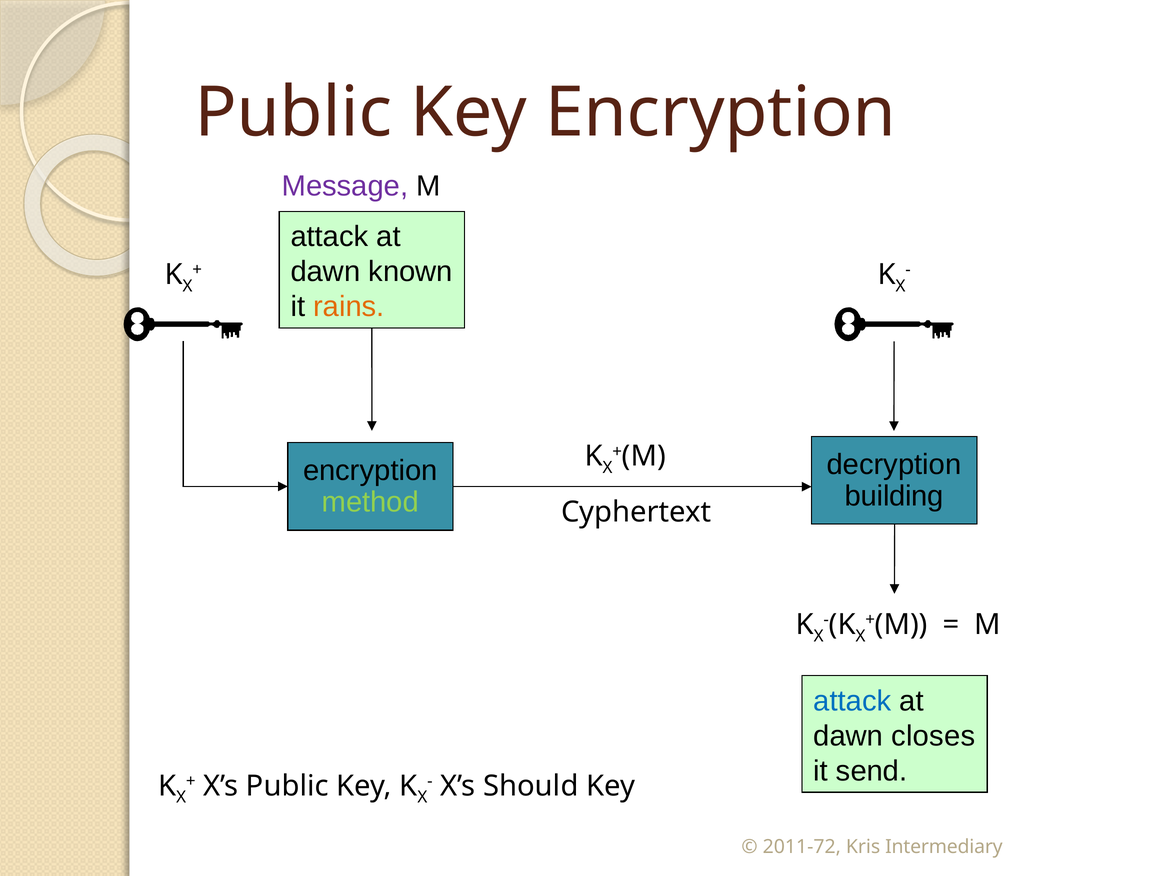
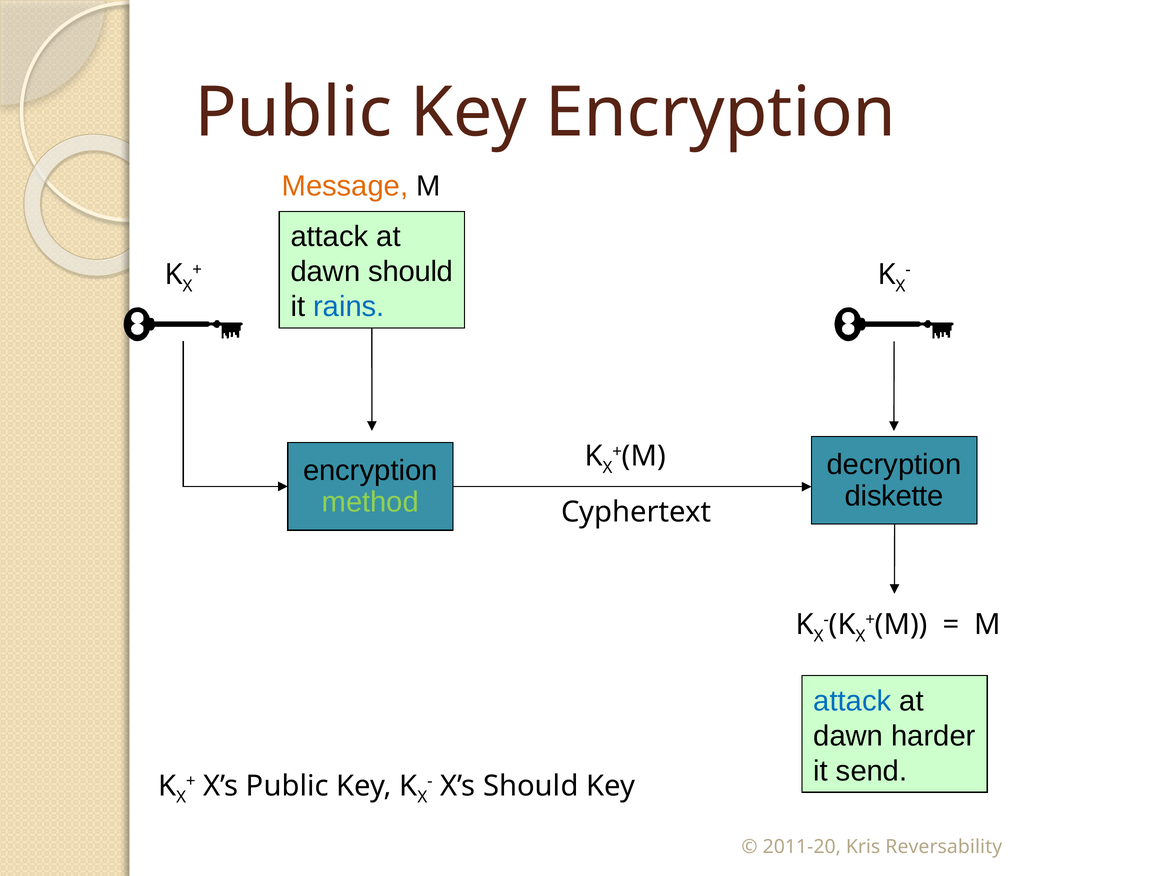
Message colour: purple -> orange (345, 186)
dawn known: known -> should (411, 272)
rains colour: orange -> blue (349, 307)
building: building -> diskette (894, 496)
closes: closes -> harder (933, 736)
2011-72: 2011-72 -> 2011-20 (802, 847)
Intermediary: Intermediary -> Reversability (944, 847)
